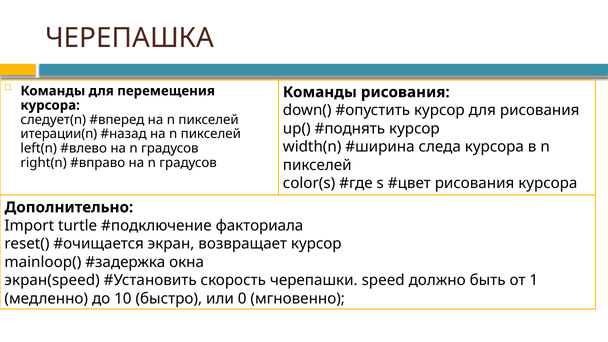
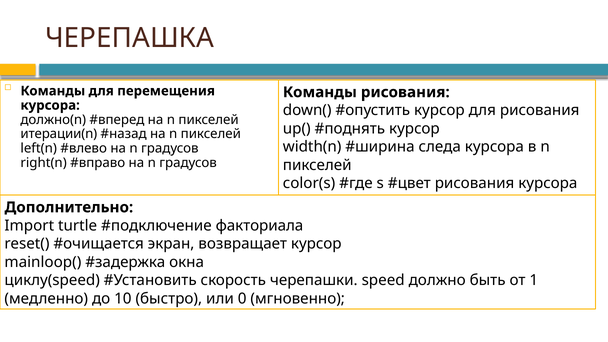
следует(n: следует(n -> должно(n (53, 120)
экран(speed: экран(speed -> циклу(speed (52, 280)
